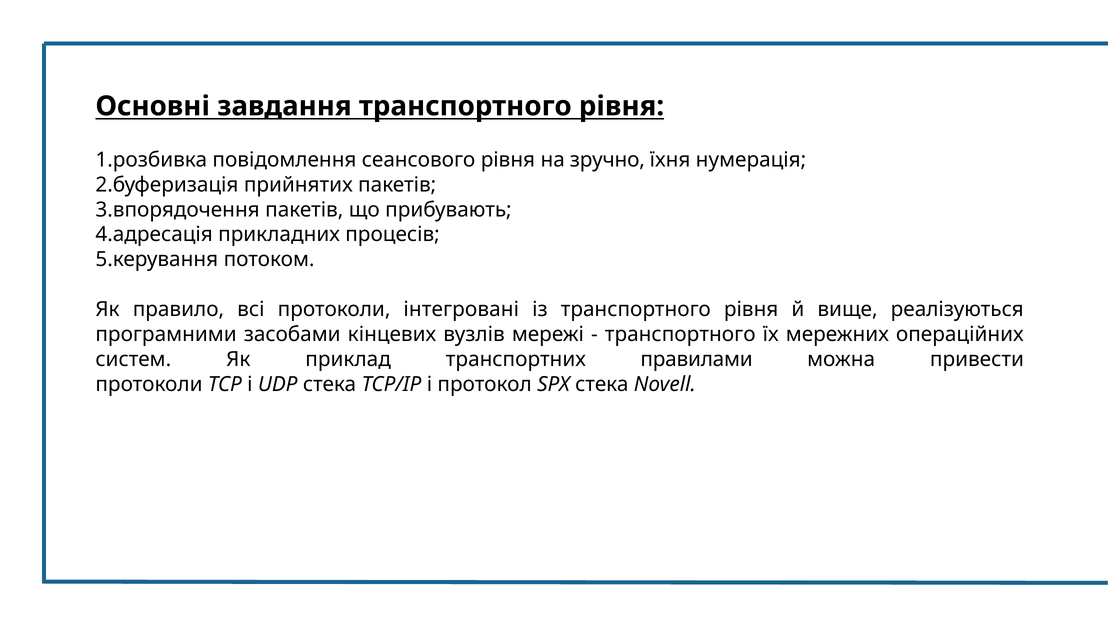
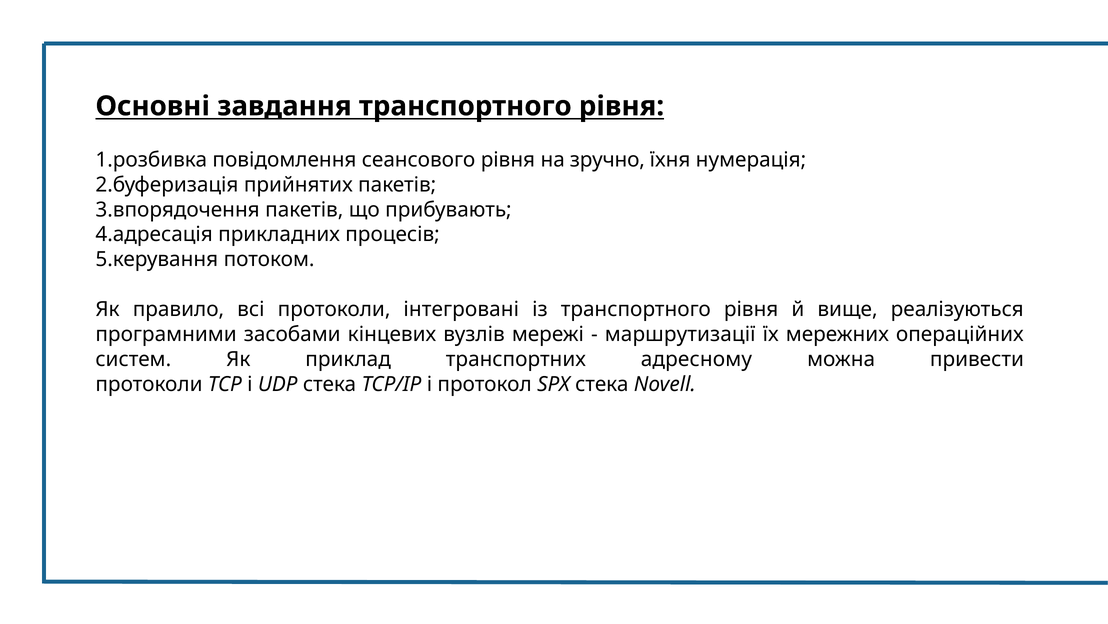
транспортного: транспортного -> маршрутизації (680, 334)
правилами: правилами -> адресному (696, 359)
